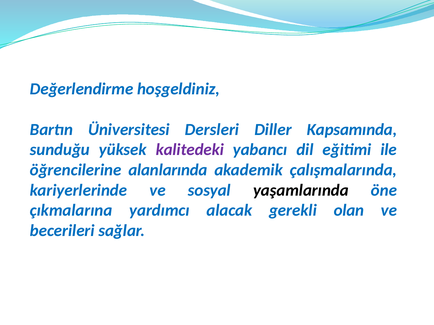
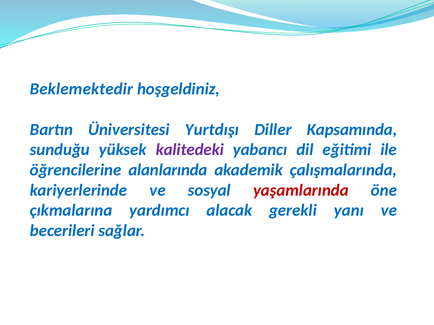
Değerlendirme: Değerlendirme -> Beklemektedir (82, 89)
Dersleri: Dersleri -> Yurtdışı (212, 130)
yaşamlarında colour: black -> red (301, 190)
olan: olan -> yanı (349, 211)
